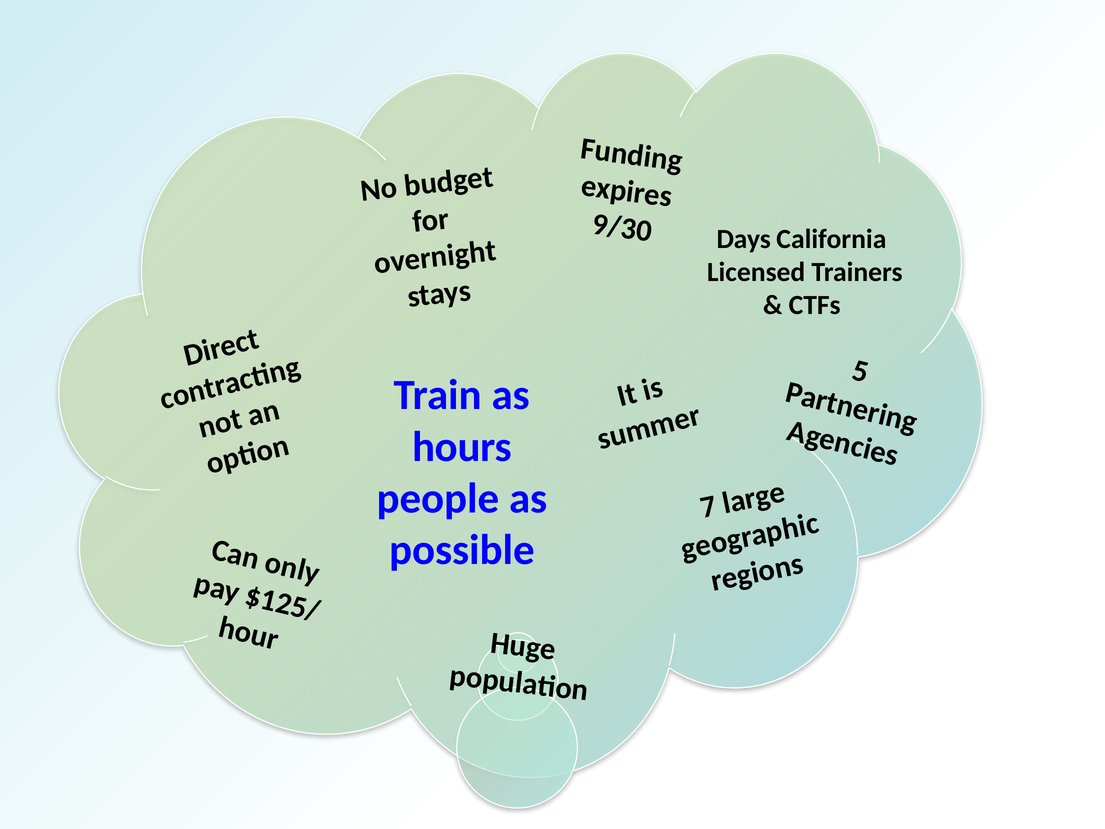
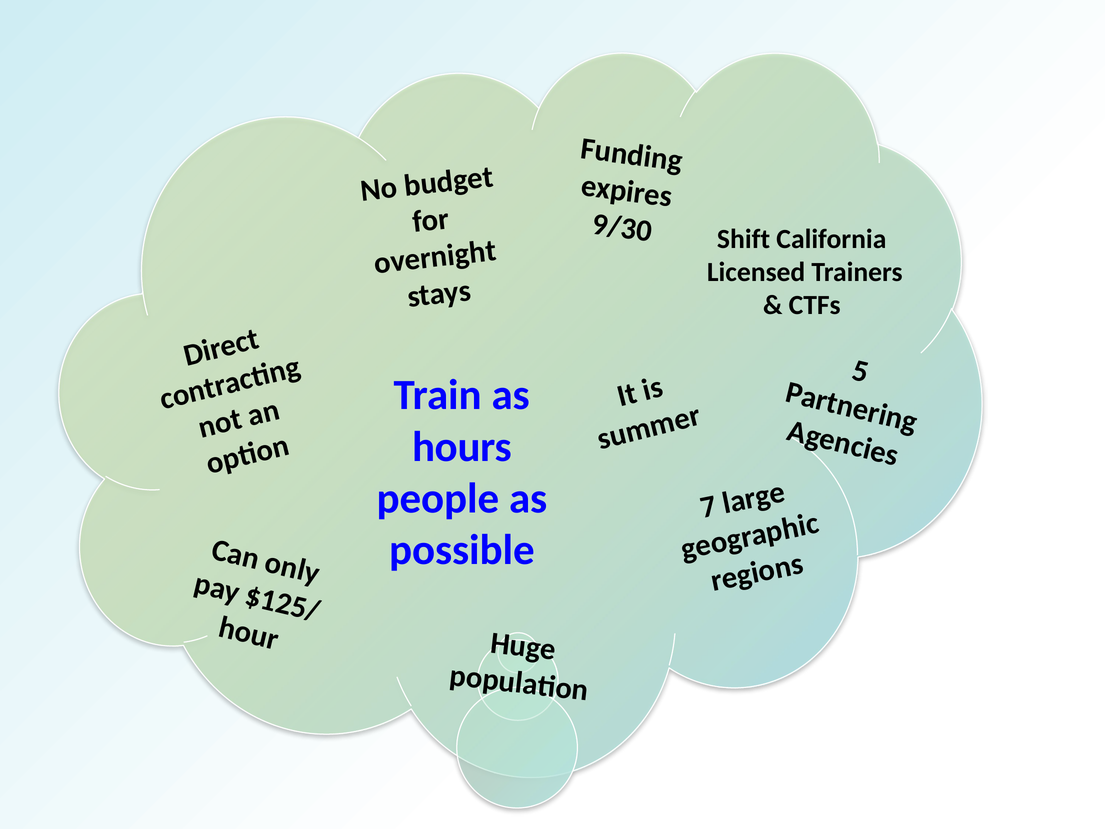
Days: Days -> Shift (744, 239)
